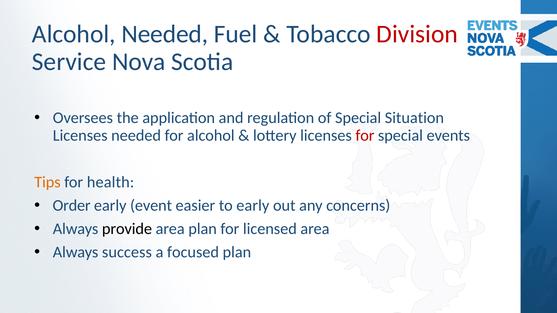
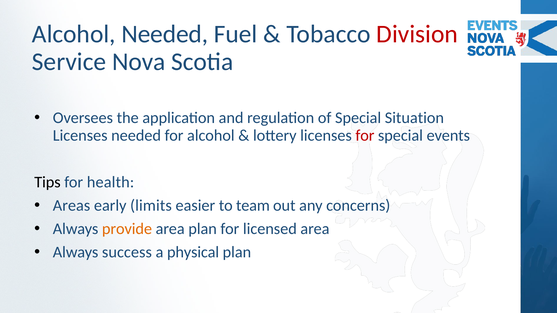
Tips colour: orange -> black (47, 182)
Order: Order -> Areas (72, 206)
event: event -> limits (151, 206)
to early: early -> team (253, 206)
provide colour: black -> orange (127, 229)
focused: focused -> physical (193, 252)
